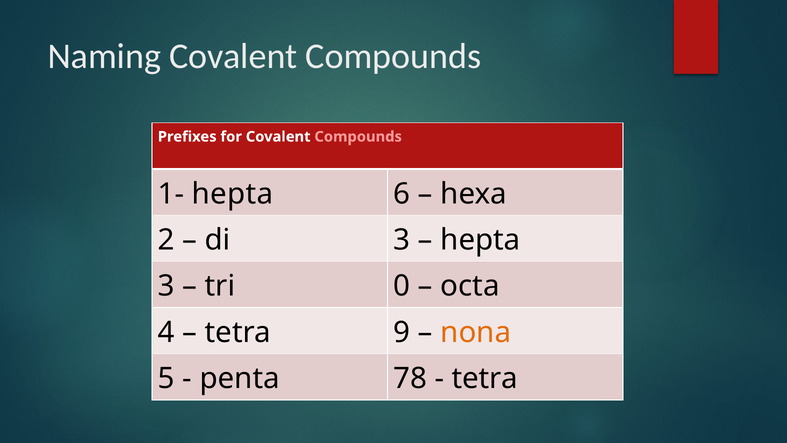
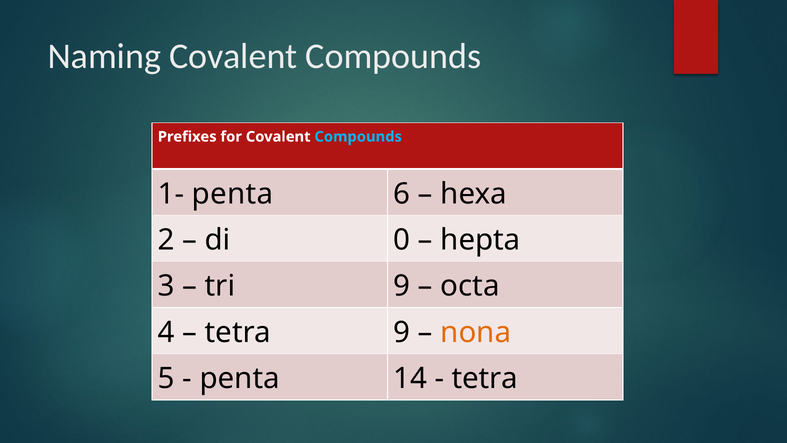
Compounds colour: pink -> light blue (358, 137)
1- hepta: hepta -> penta (233, 194)
di 3: 3 -> 0 (402, 240)
tri 0: 0 -> 9 (402, 286)
78: 78 -> 14 (410, 378)
